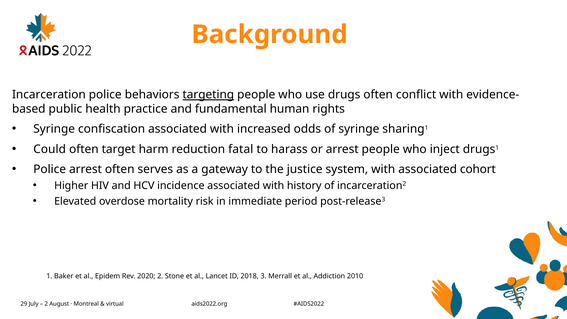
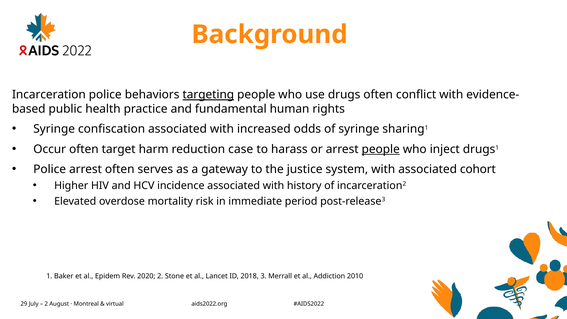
Could: Could -> Occur (50, 149)
fatal: fatal -> case (241, 149)
people underline: none -> present (381, 149)
